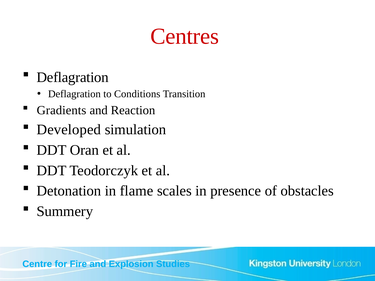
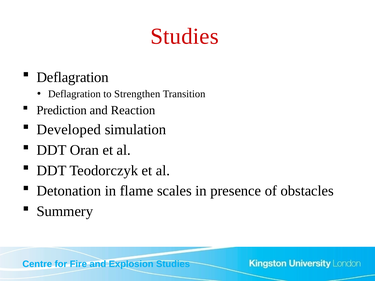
Centres: Centres -> Studies (184, 36)
Conditions: Conditions -> Strengthen (137, 94)
Gradients: Gradients -> Prediction (62, 110)
